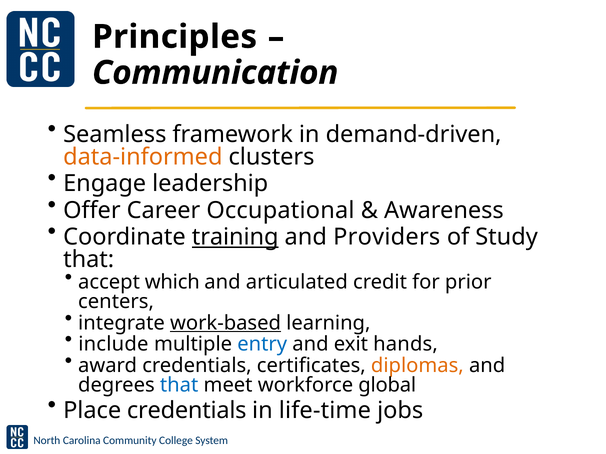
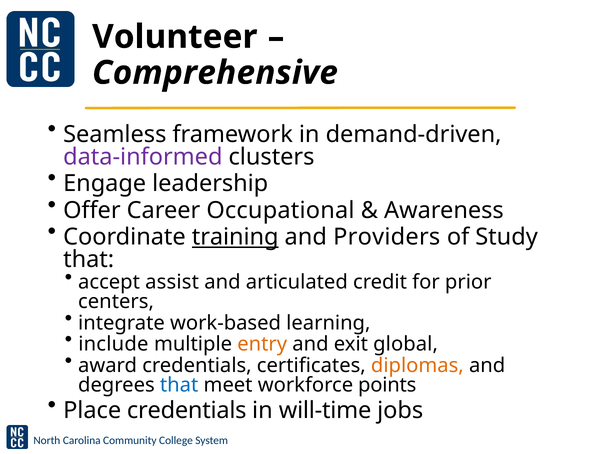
Principles: Principles -> Volunteer (175, 37)
Communication: Communication -> Comprehensive (215, 73)
data-informed colour: orange -> purple (143, 157)
which: which -> assist (172, 282)
work-based underline: present -> none (226, 323)
entry colour: blue -> orange (262, 345)
hands: hands -> global (406, 345)
global: global -> points (387, 385)
life-time: life-time -> will-time (325, 411)
